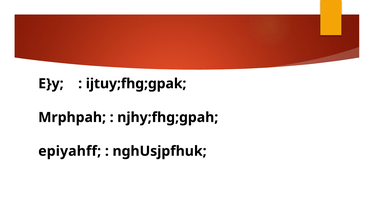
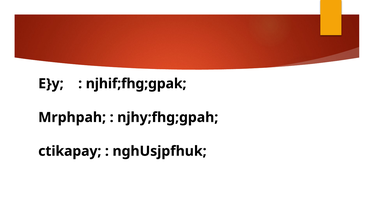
ijtuy;fhg;gpak: ijtuy;fhg;gpak -> njhif;fhg;gpak (136, 83)
epiyahff: epiyahff -> ctikapay (70, 151)
